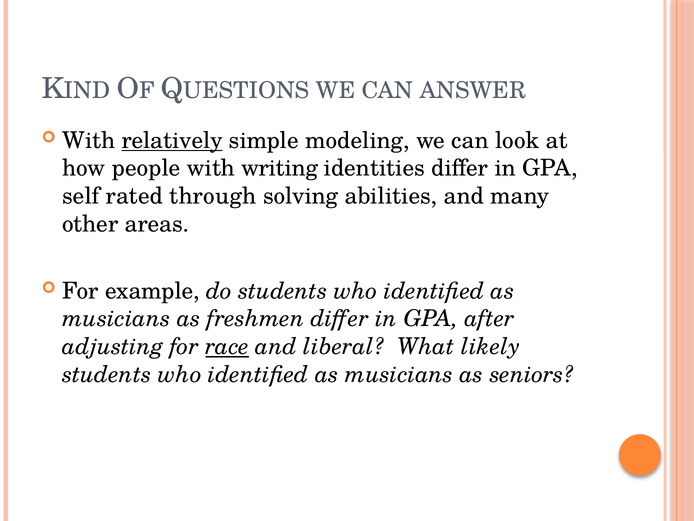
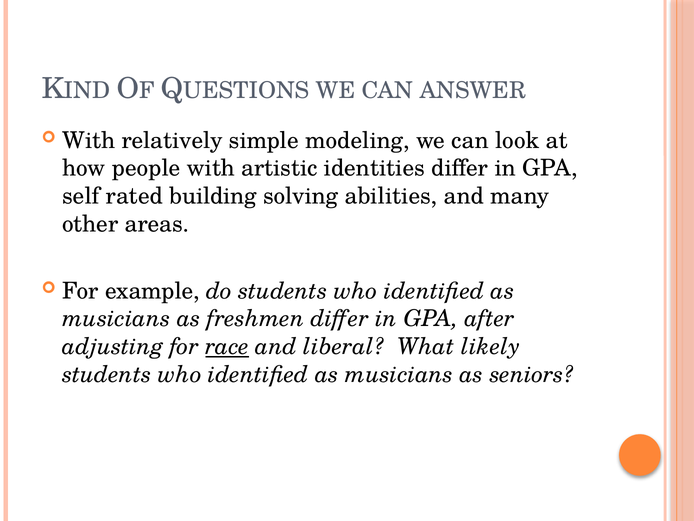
relatively underline: present -> none (172, 140)
writing: writing -> artistic (279, 168)
through: through -> building (213, 196)
